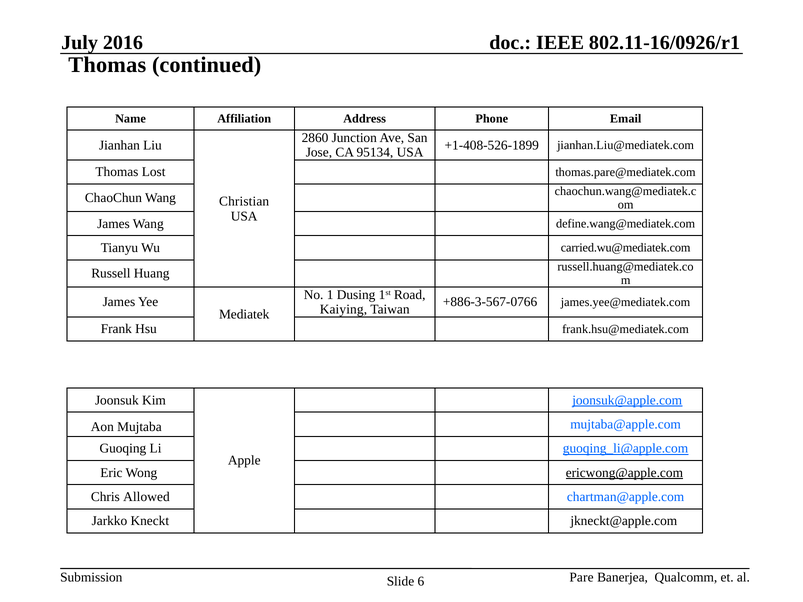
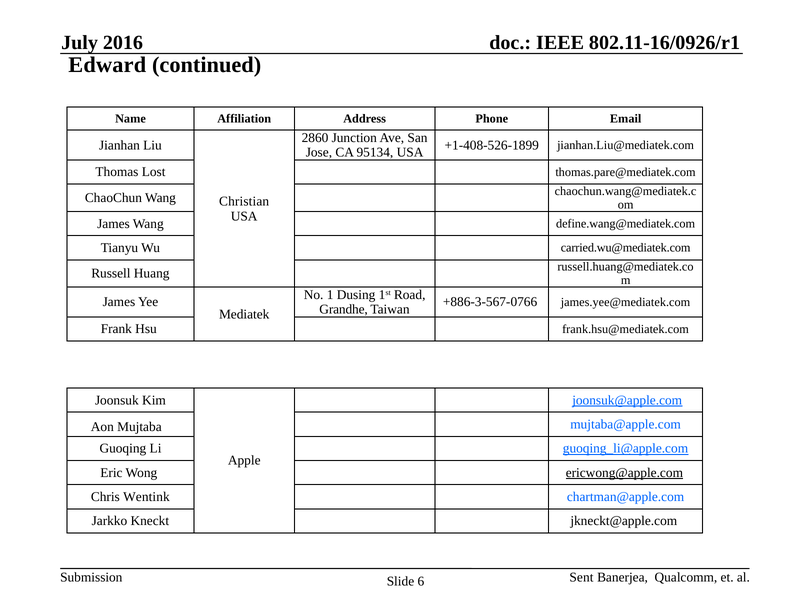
Thomas: Thomas -> Edward (107, 65)
Kaiying: Kaiying -> Grandhe (344, 310)
Allowed: Allowed -> Wentink (146, 497)
Pare: Pare -> Sent (581, 578)
